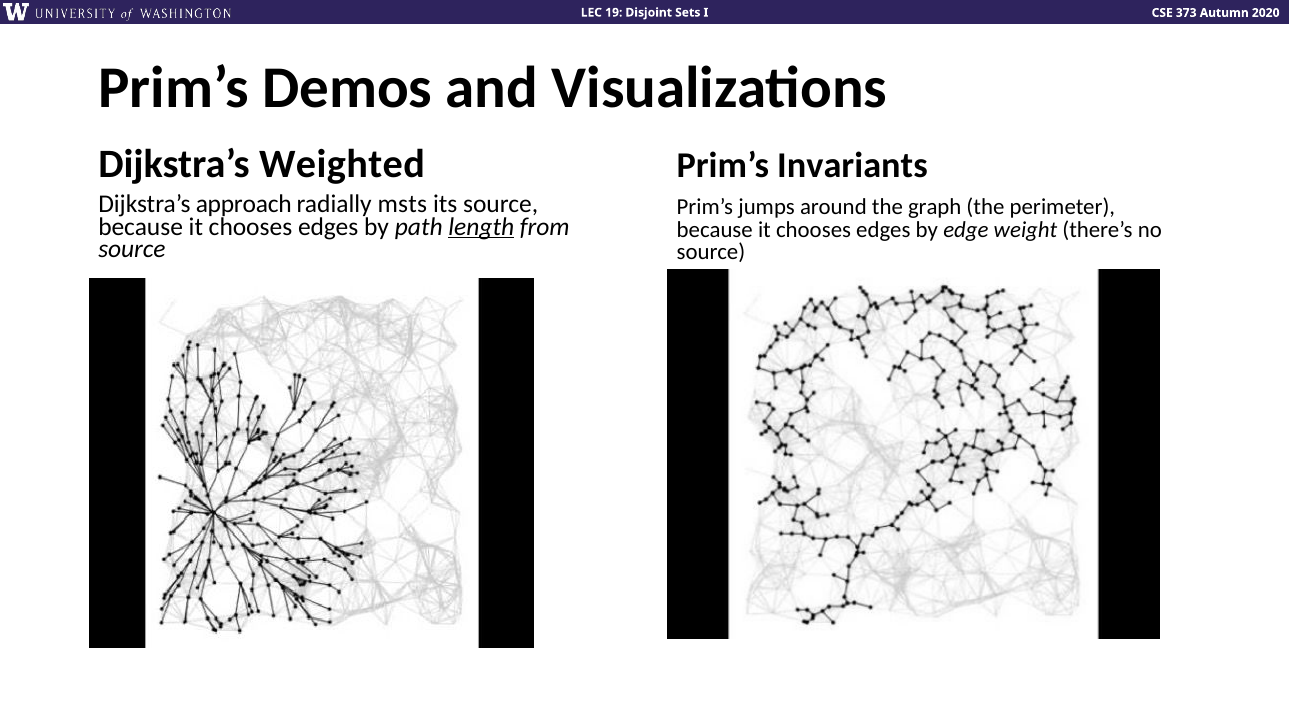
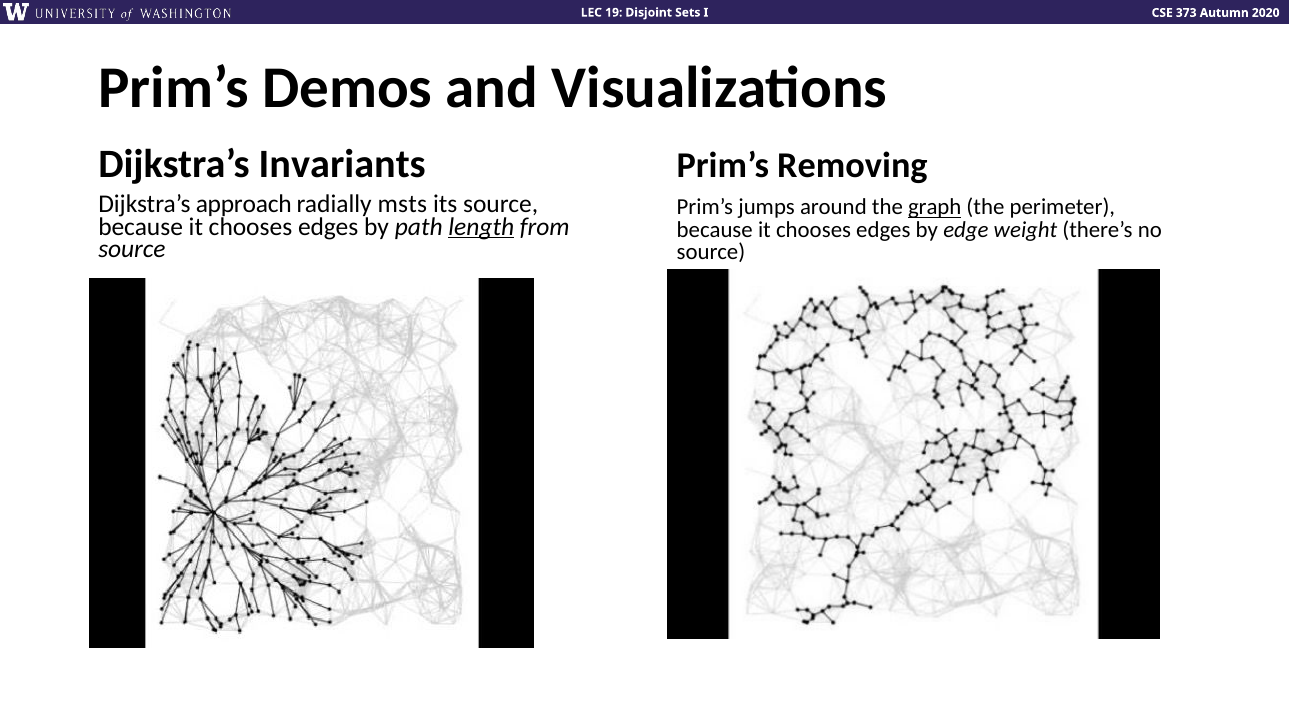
Weighted: Weighted -> Invariants (342, 164)
Invariants: Invariants -> Removing (852, 166)
graph underline: none -> present (935, 207)
